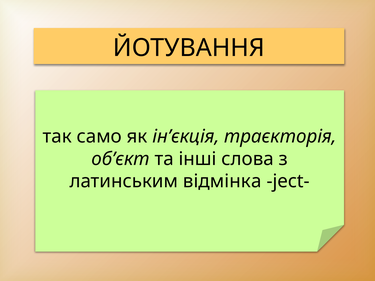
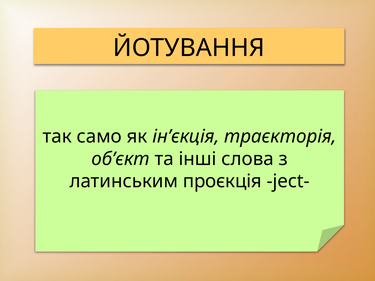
відмінка: відмінка -> проєкція (222, 181)
